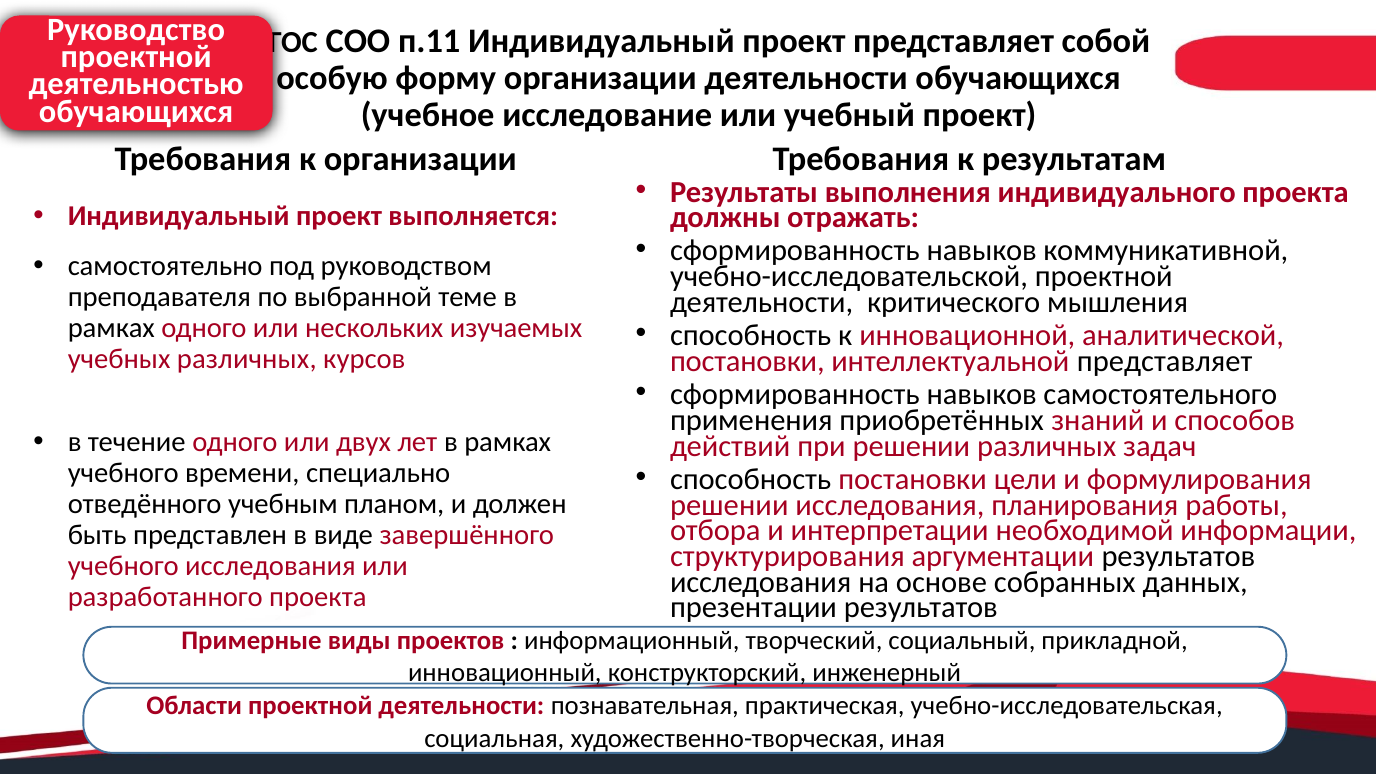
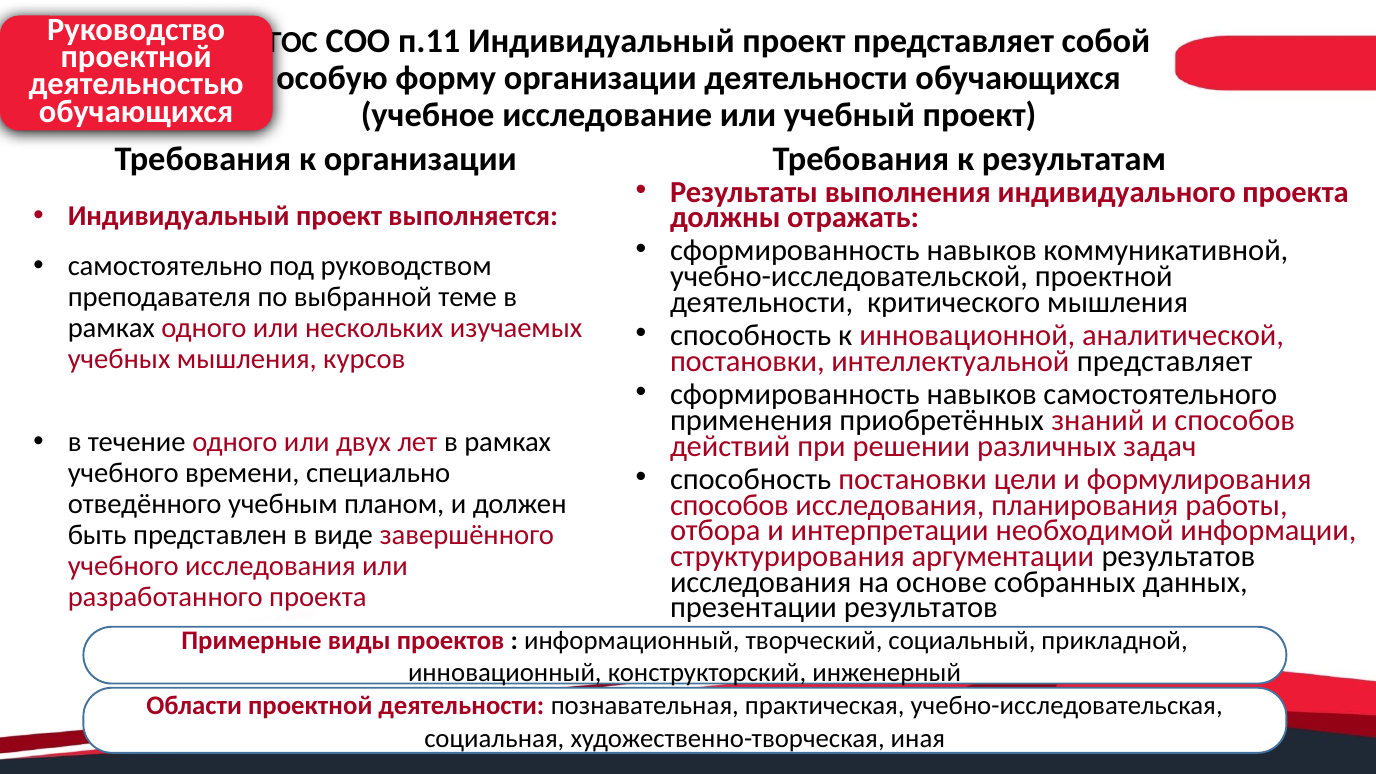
учебных различных: различных -> мышления (247, 359)
решении: решении -> способов (729, 505)
